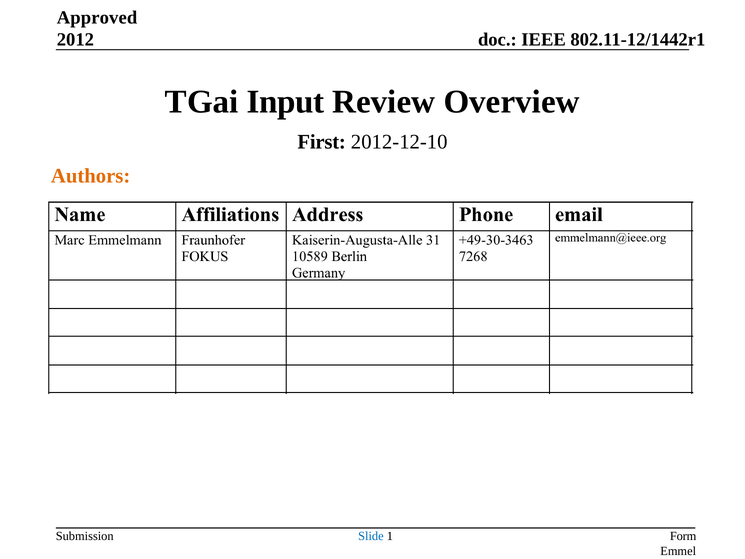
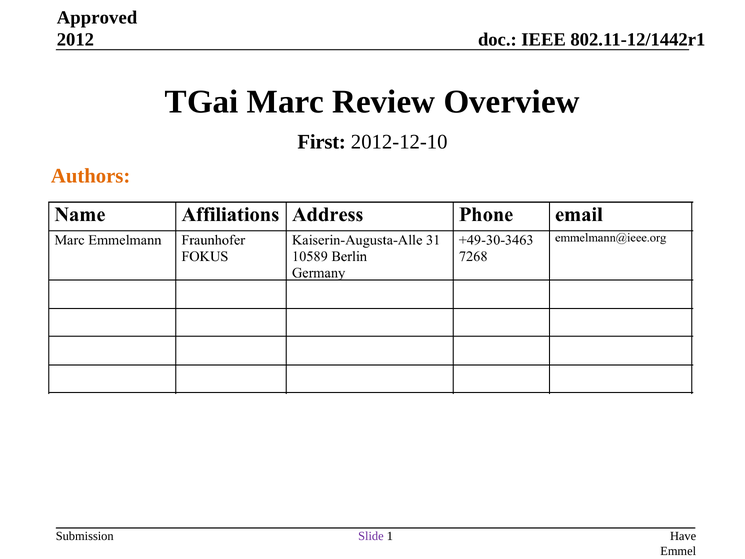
Input: Input -> Marc (285, 102)
Slide colour: blue -> purple (371, 536)
Form: Form -> Have (683, 536)
